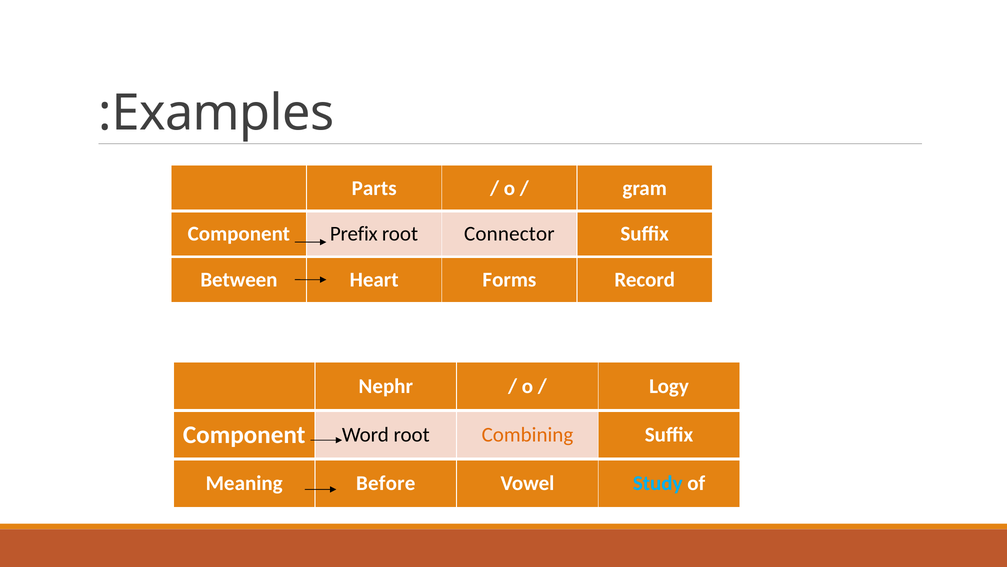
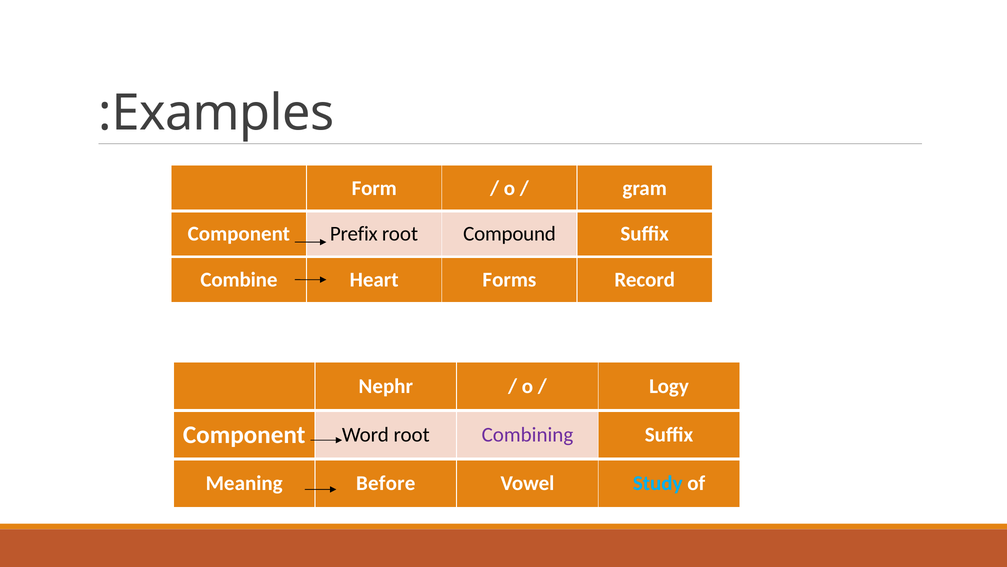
Parts: Parts -> Form (374, 188)
Connector: Connector -> Compound (510, 234)
Between: Between -> Combine (239, 280)
Combining colour: orange -> purple (527, 435)
